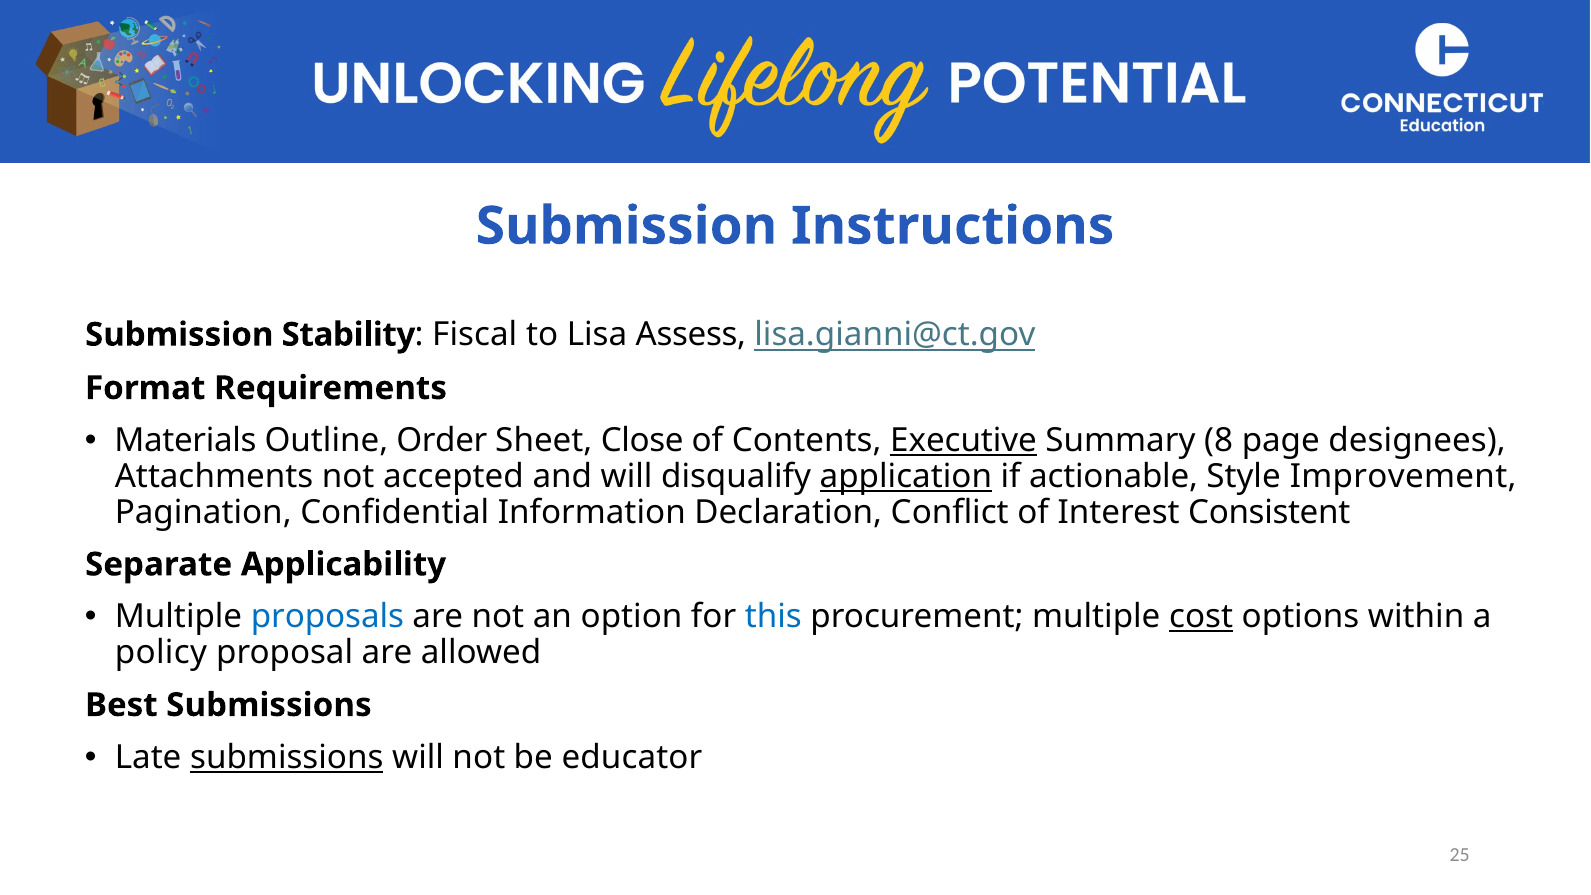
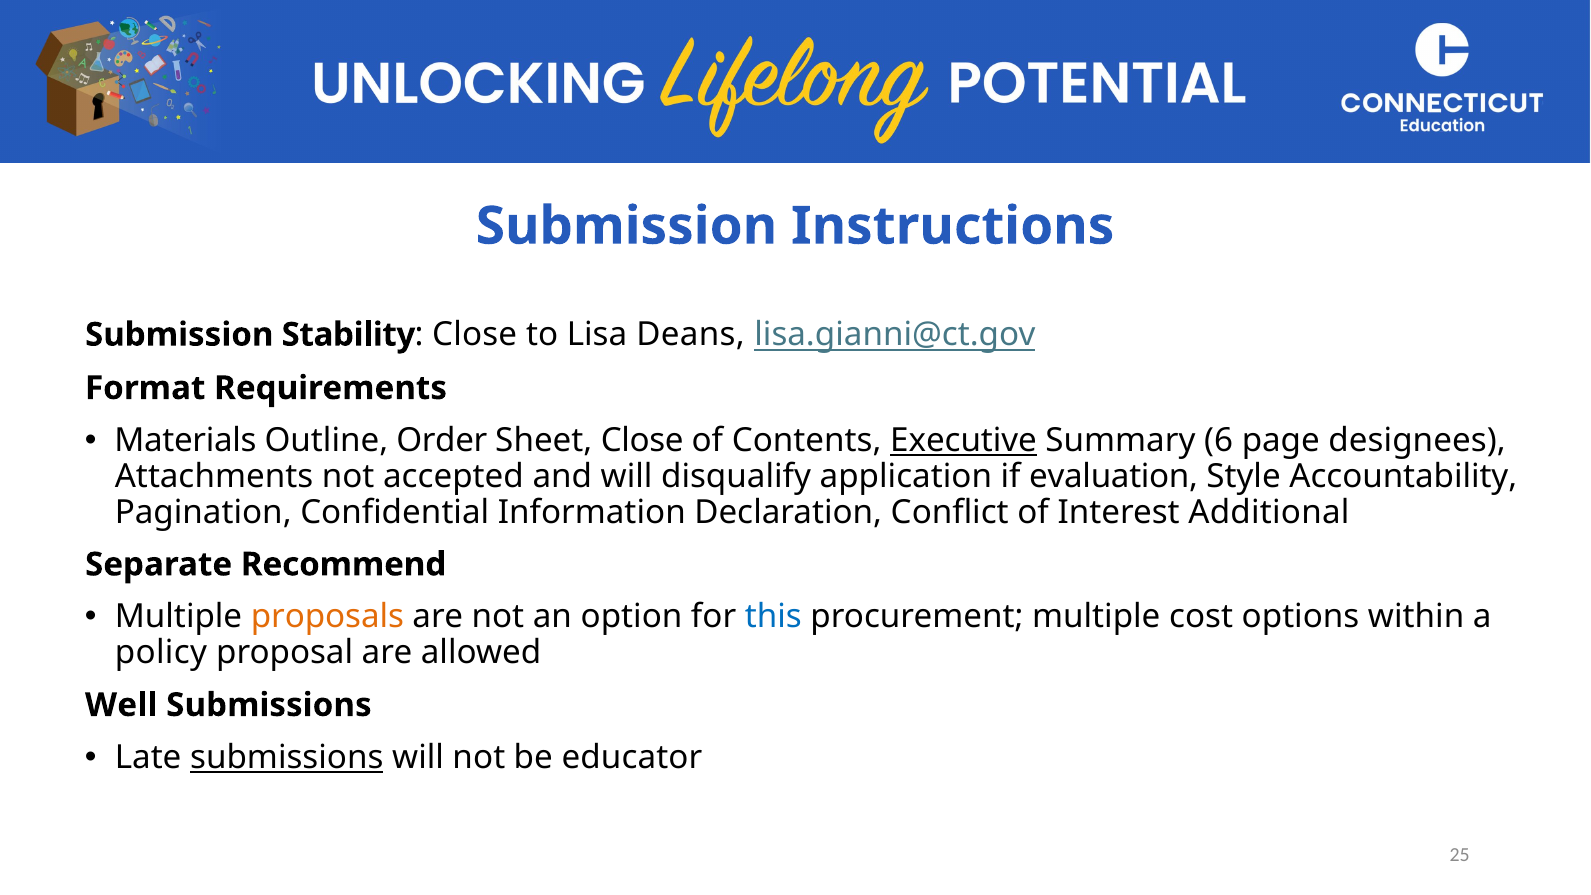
Fiscal: Fiscal -> Close (475, 335)
Assess: Assess -> Deans (691, 335)
8: 8 -> 6 (1219, 440)
application underline: present -> none (906, 476)
actionable: actionable -> evaluation (1114, 476)
Improvement: Improvement -> Accountability (1403, 476)
Consistent: Consistent -> Additional (1269, 512)
Applicability: Applicability -> Recommend (344, 564)
proposals colour: blue -> orange (327, 617)
cost underline: present -> none (1201, 617)
Best: Best -> Well (121, 705)
